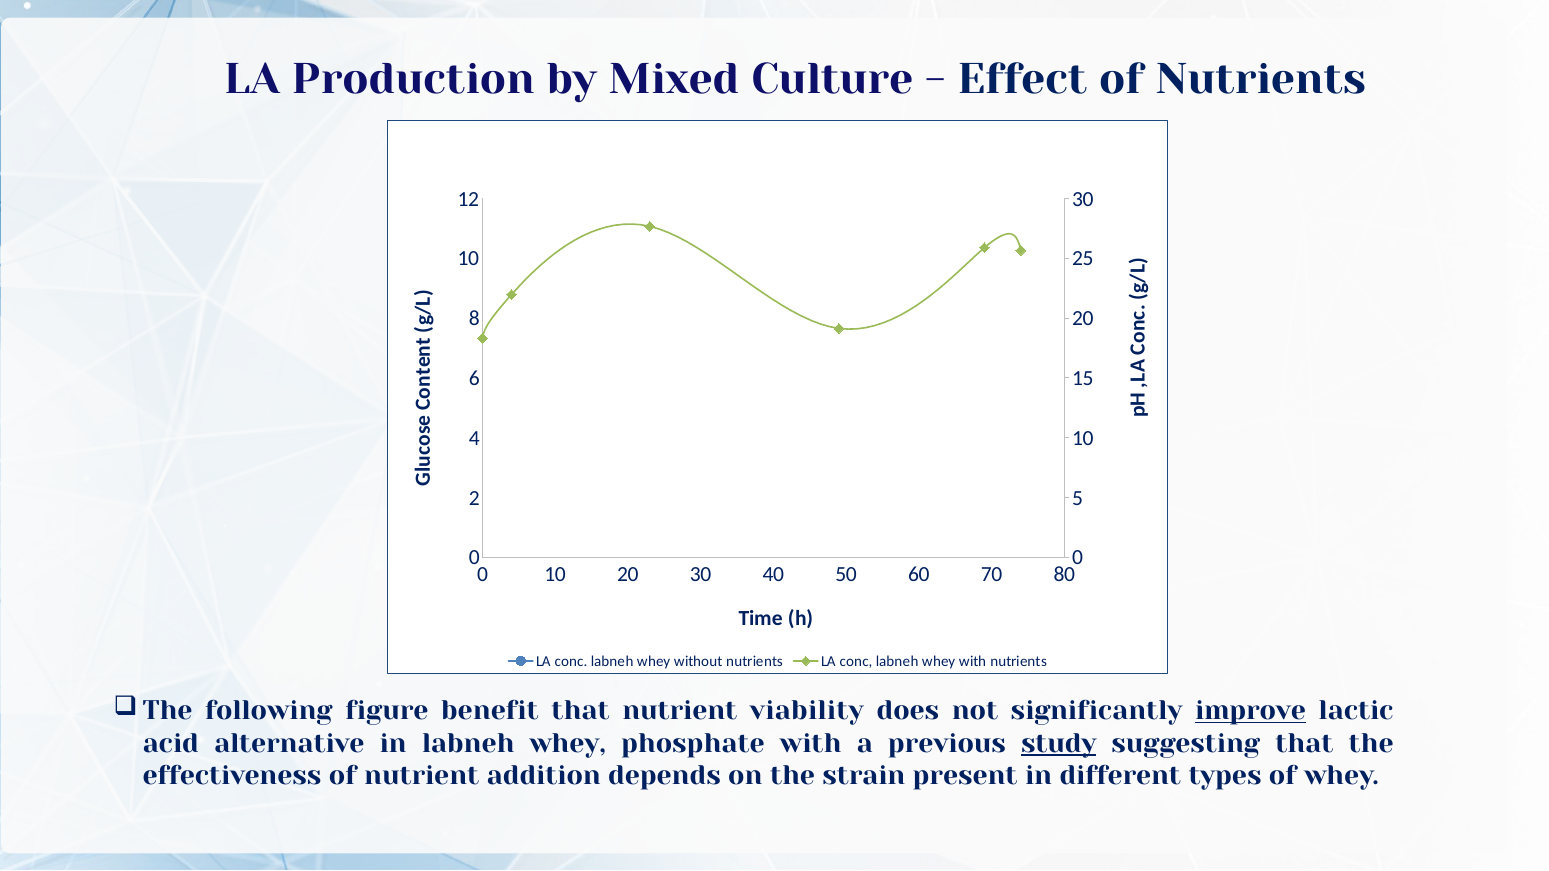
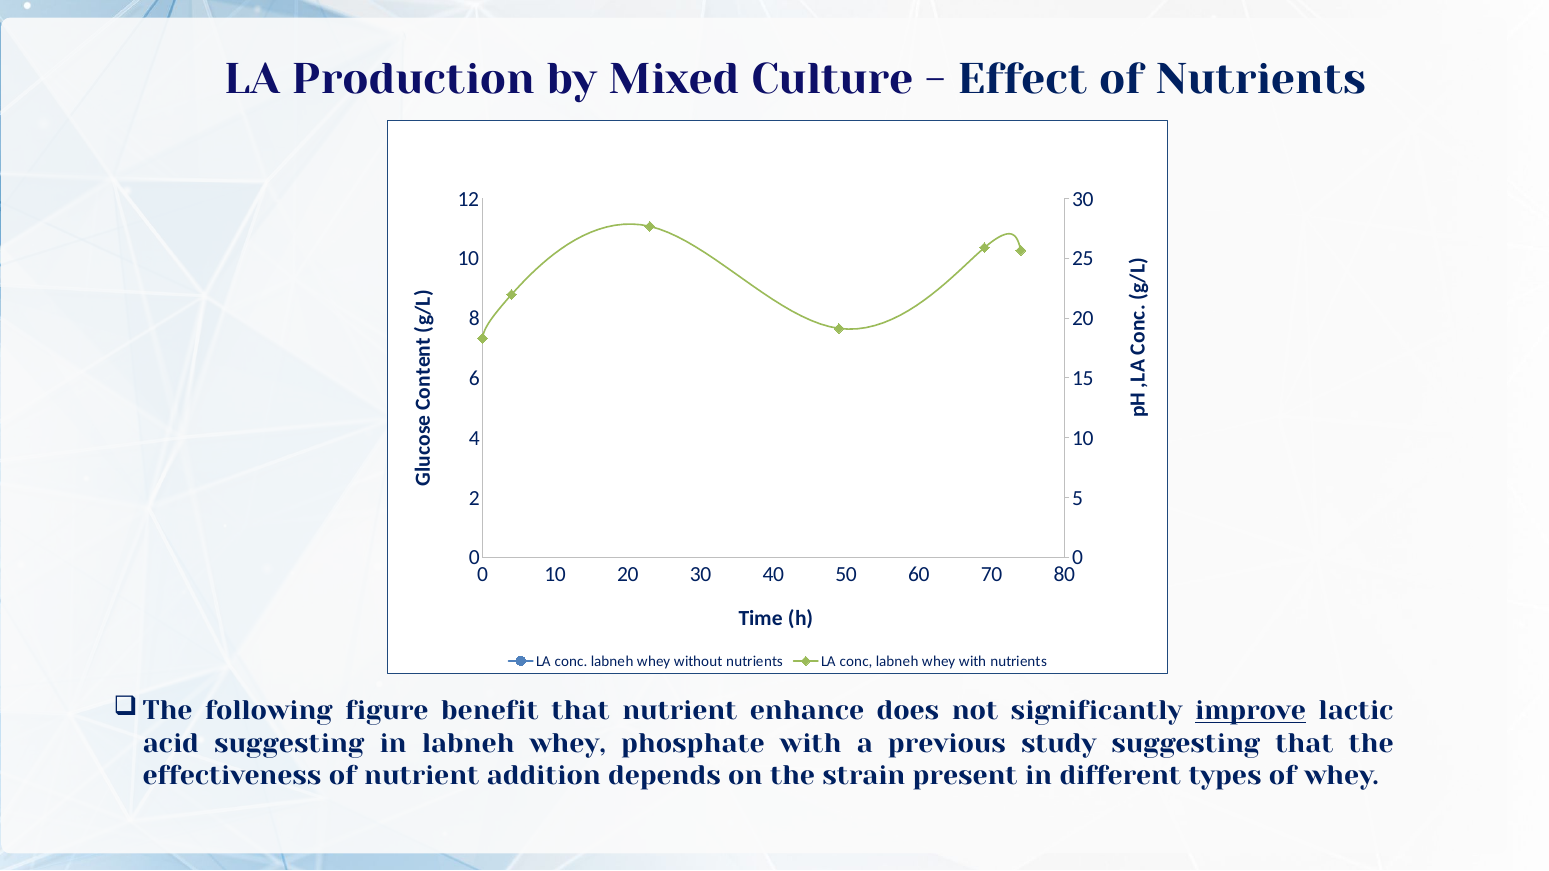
viability: viability -> enhance (807, 711)
acid alternative: alternative -> suggesting (289, 744)
study underline: present -> none (1059, 744)
